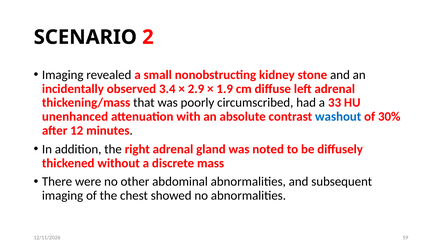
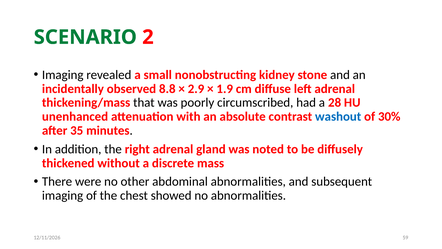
SCENARIO colour: black -> green (85, 37)
3.4: 3.4 -> 8.8 (167, 89)
33: 33 -> 28 (335, 103)
12: 12 -> 35 (77, 130)
